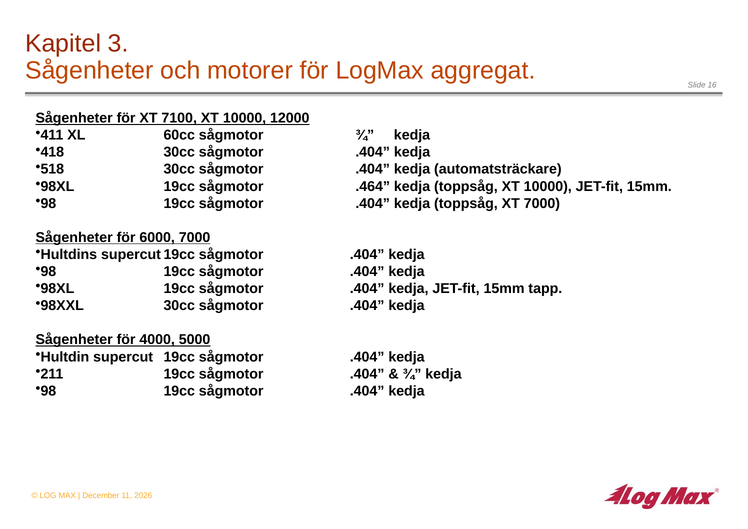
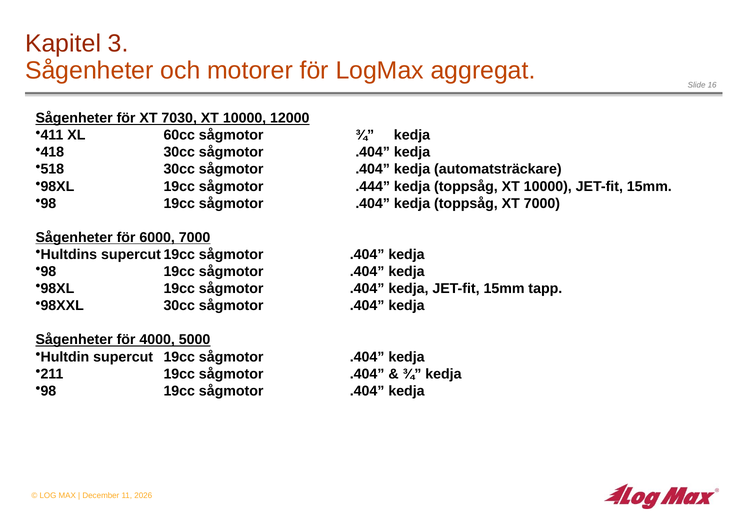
7100: 7100 -> 7030 (179, 118)
.464: .464 -> .444 (373, 186)
